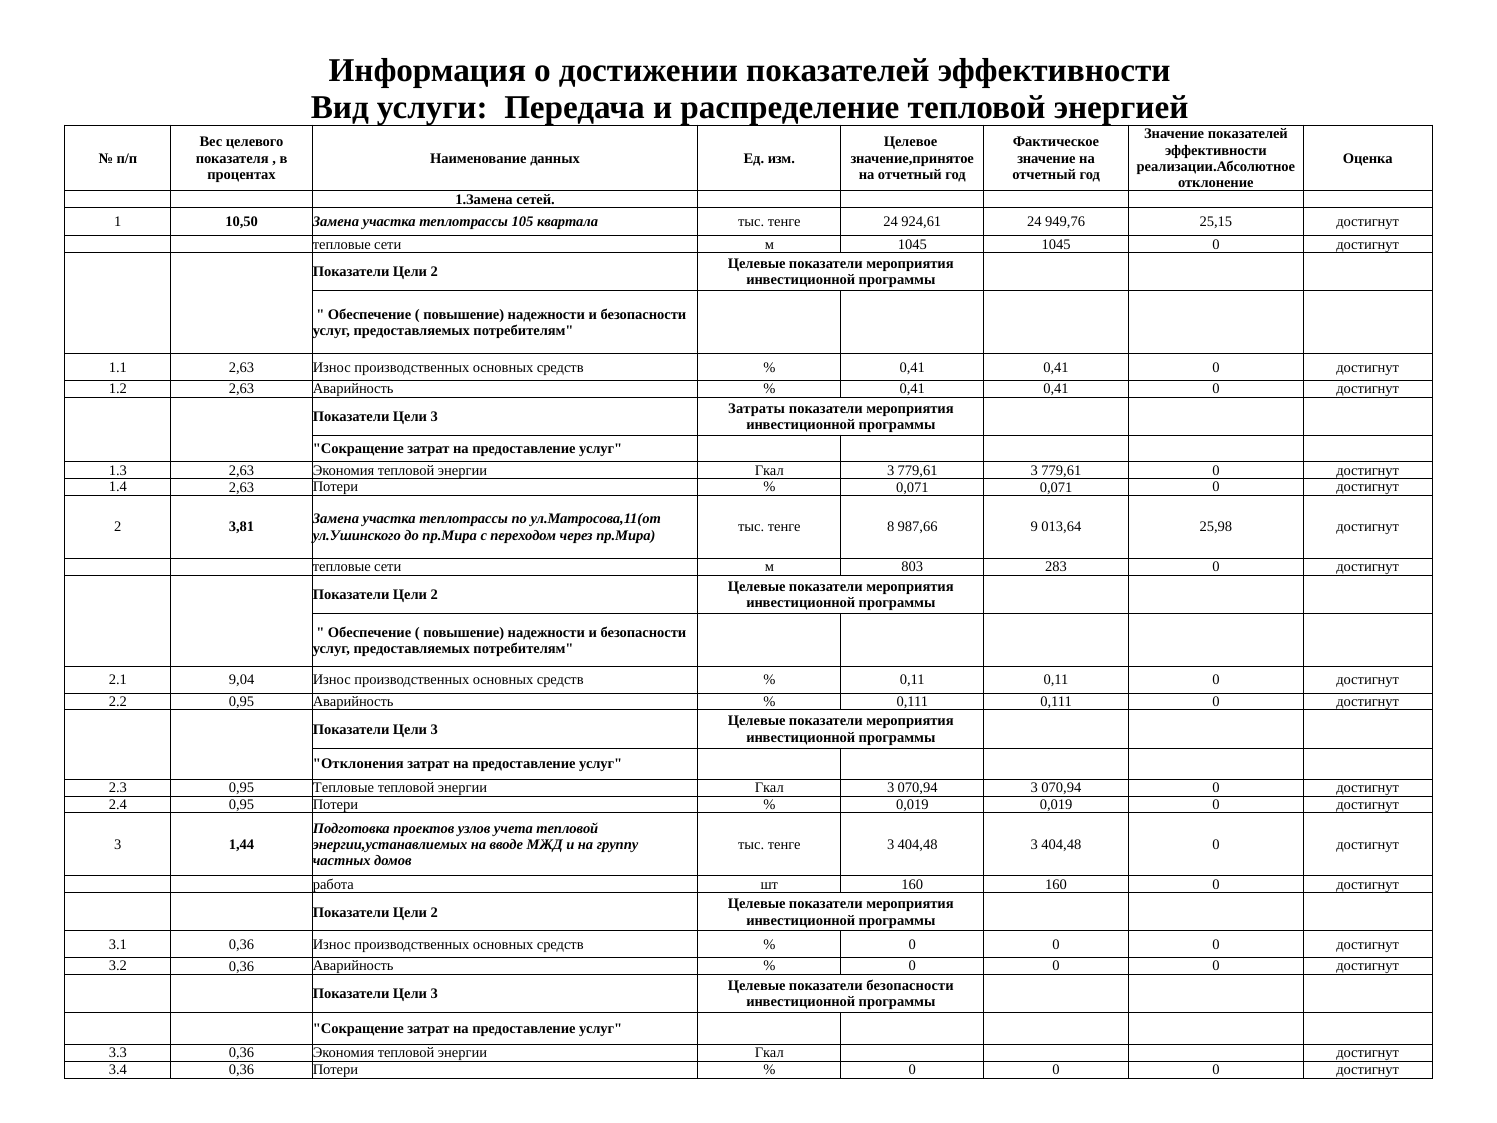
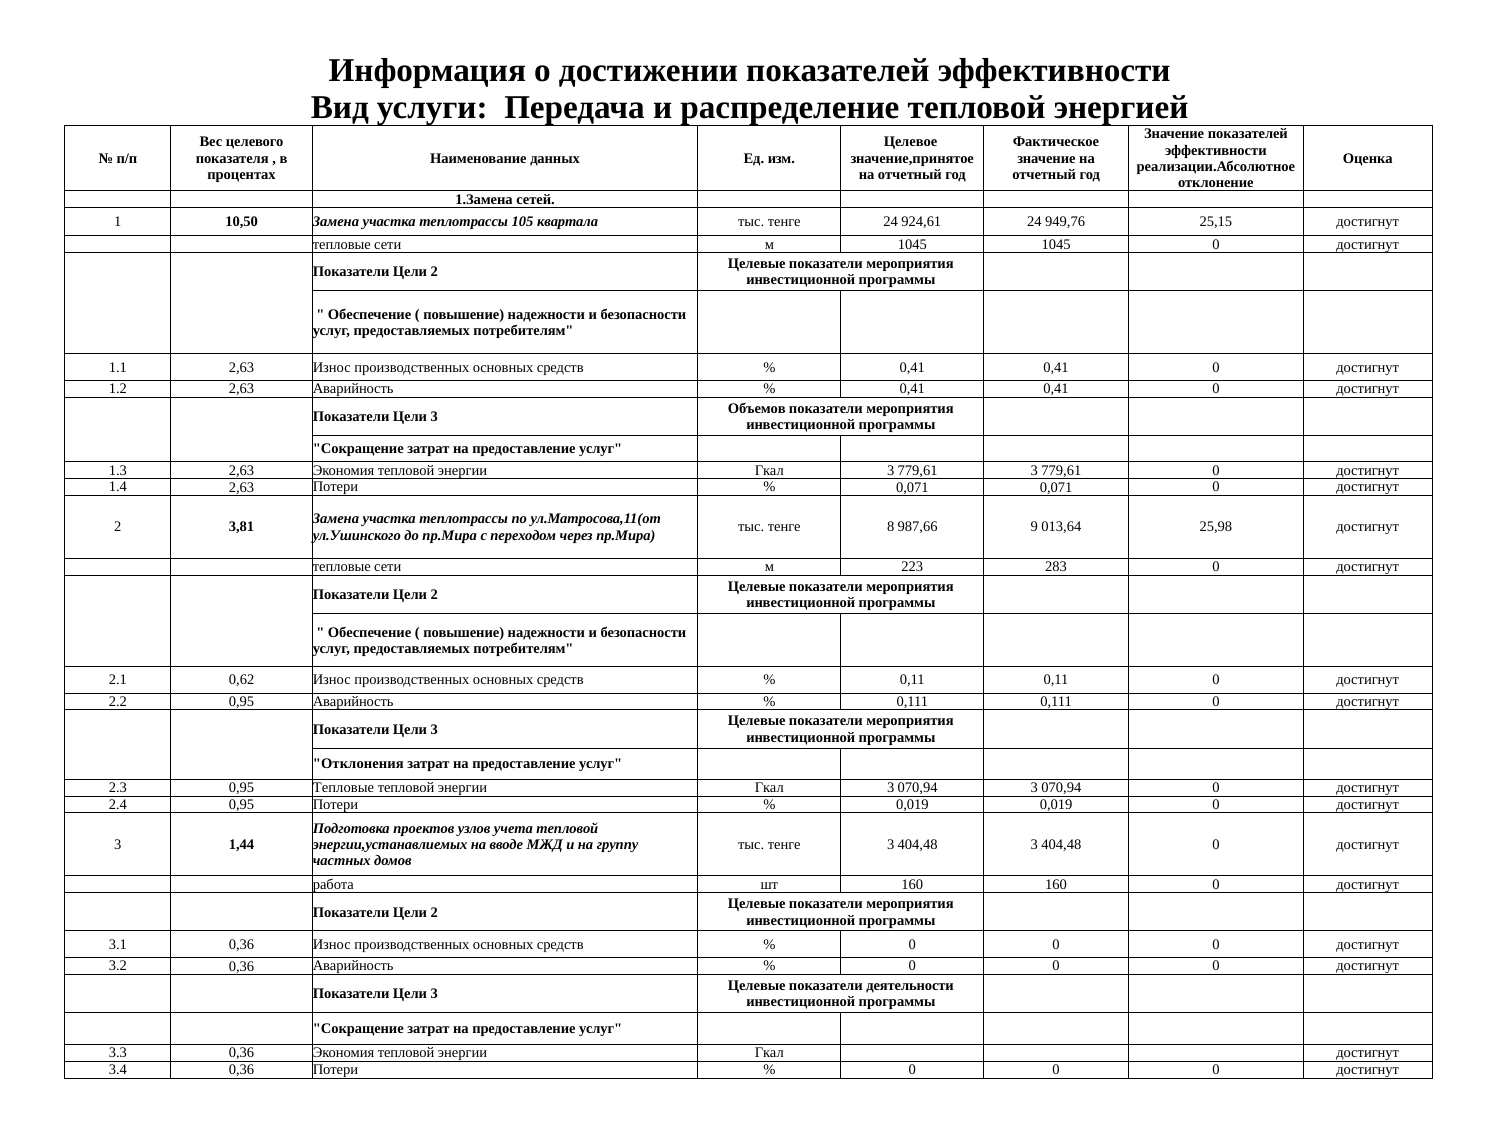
Затраты: Затраты -> Объемов (757, 408)
803: 803 -> 223 (912, 567)
9,04: 9,04 -> 0,62 (242, 680)
показатели безопасности: безопасности -> деятельности (910, 985)
